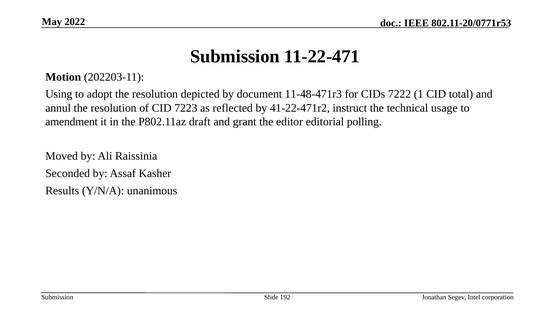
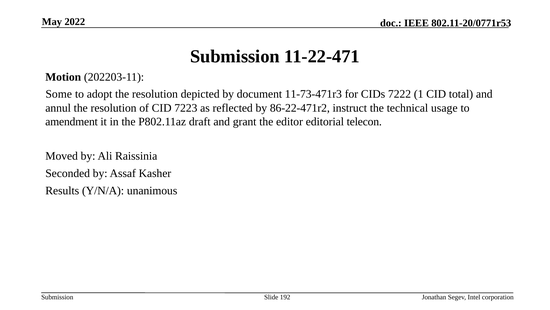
Using: Using -> Some (59, 94)
11-48-471r3: 11-48-471r3 -> 11-73-471r3 (313, 94)
41-22-471r2: 41-22-471r2 -> 86-22-471r2 (300, 108)
polling: polling -> telecon (364, 121)
